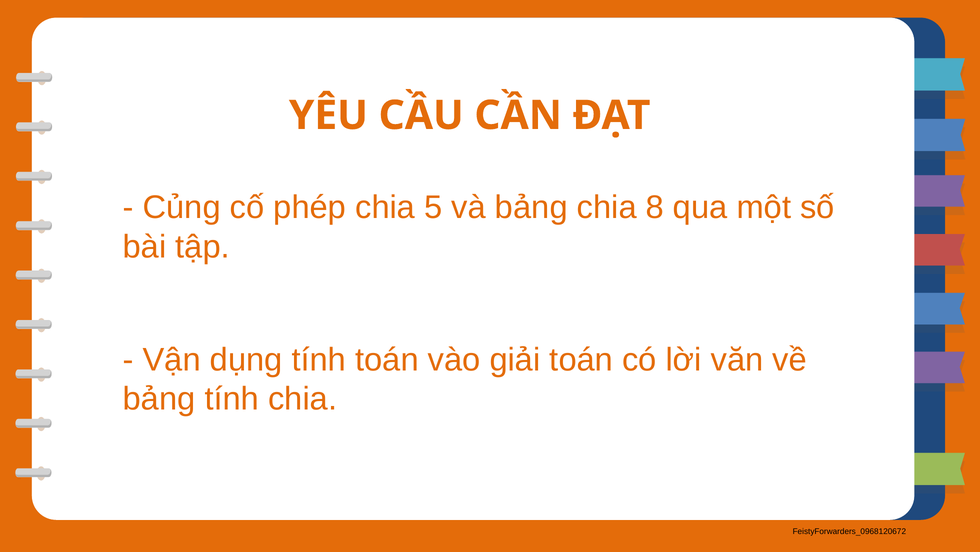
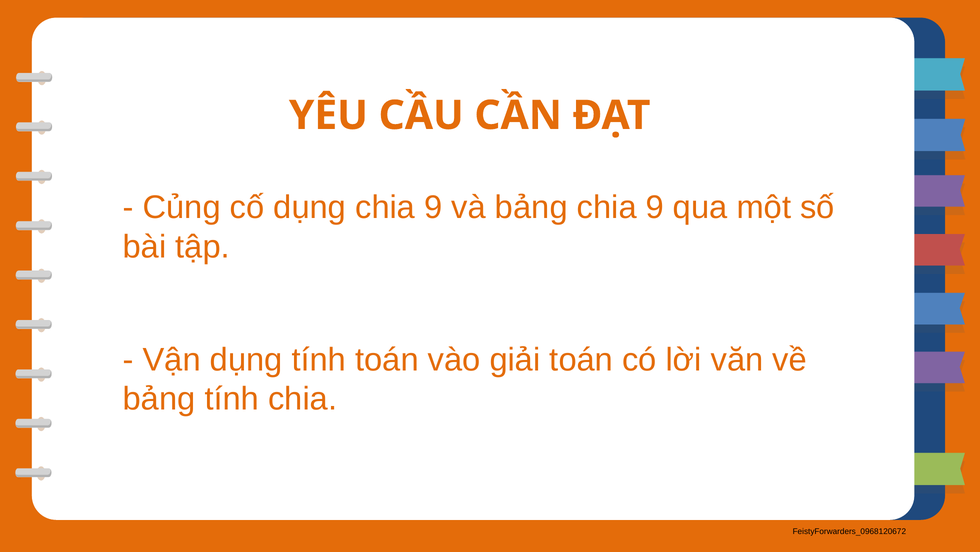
cố phép: phép -> dụng (310, 207)
5: 5 -> 9 (433, 207)
bảng chia 8: 8 -> 9 (655, 207)
